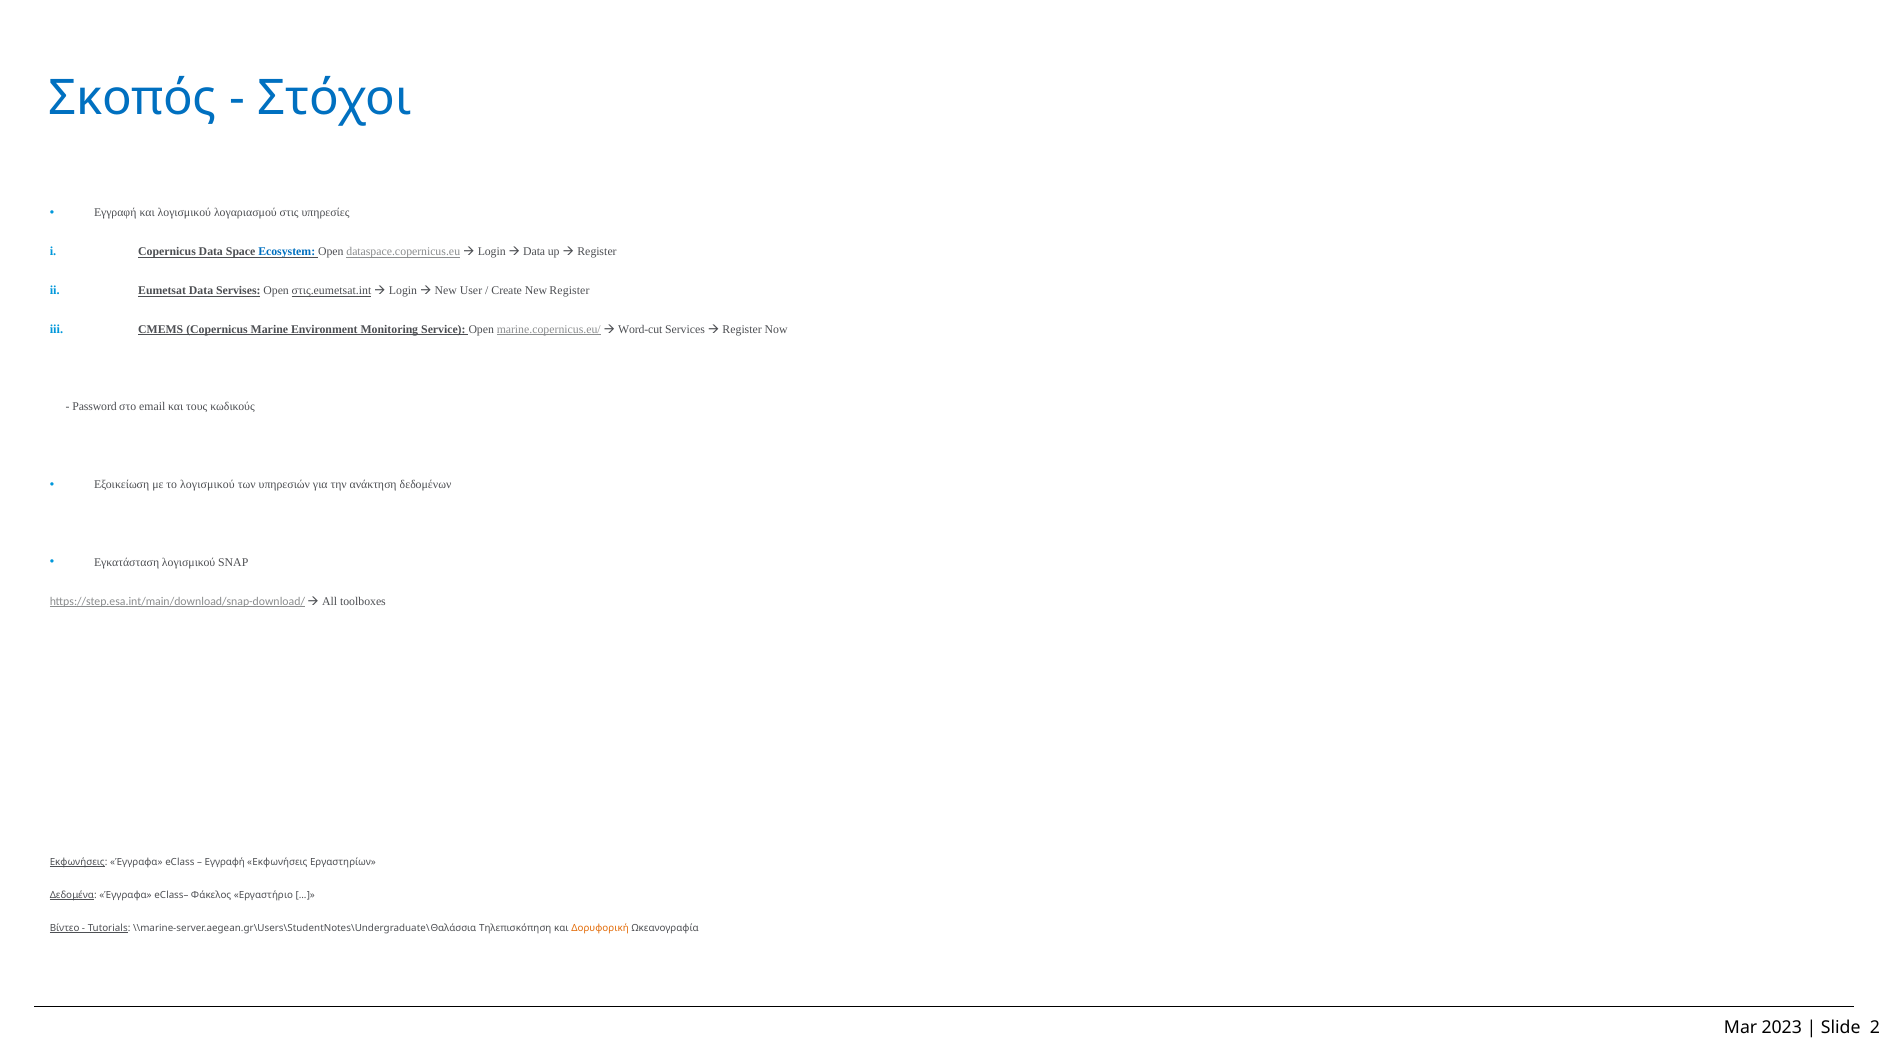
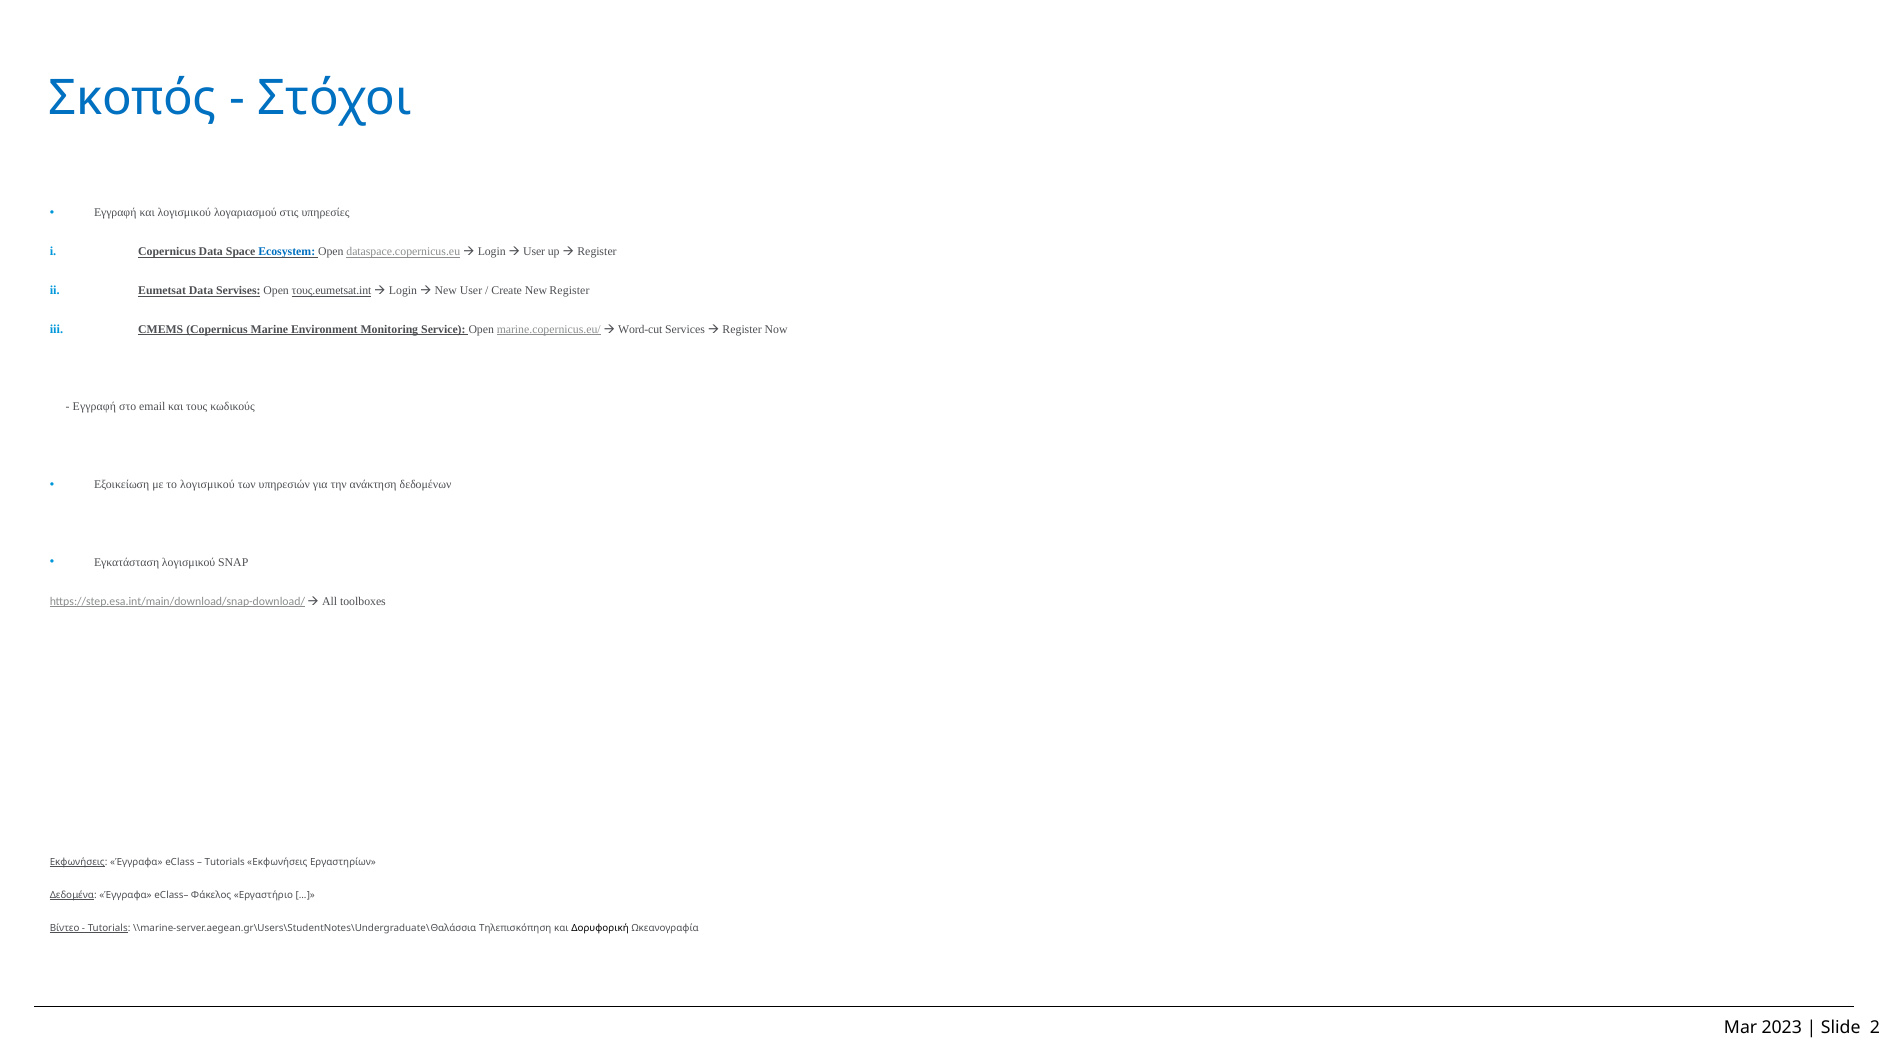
Data: Data -> User (534, 252)
στις.eumetsat.int: στις.eumetsat.int -> τους.eumetsat.int (332, 291)
Password: Password -> Εγγραφή (94, 407)
Εγγραφή: Εγγραφή -> Tutorials (225, 862)
Δορυφορική colour: orange -> black (600, 928)
